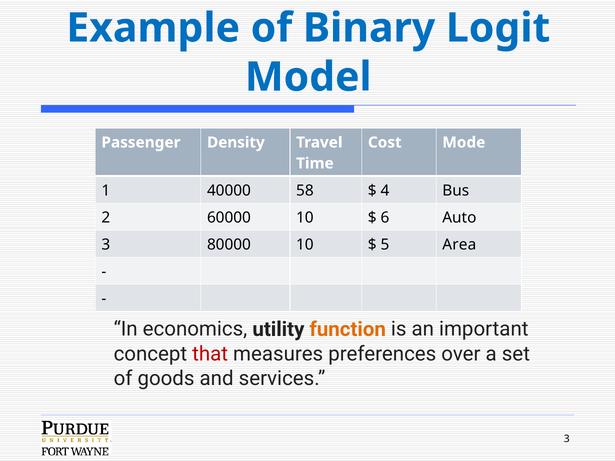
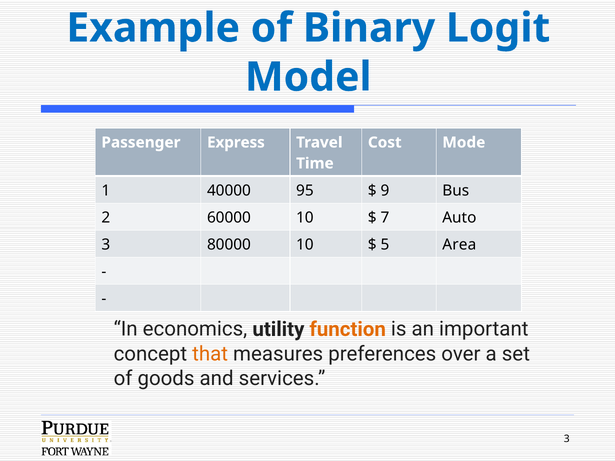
Density: Density -> Express (236, 143)
58: 58 -> 95 (305, 191)
4: 4 -> 9 (385, 191)
6: 6 -> 7 (385, 218)
that colour: red -> orange (210, 354)
